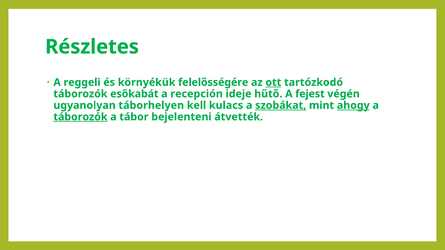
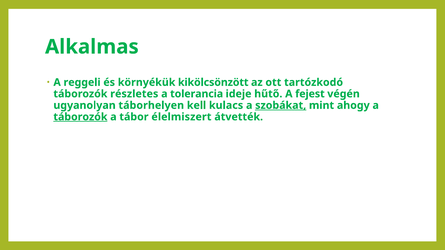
Részletes: Részletes -> Alkalmas (92, 47)
felelősségére: felelősségére -> kikölcsönzött (213, 82)
ott underline: present -> none (273, 82)
esőkabát: esőkabát -> részletes (134, 94)
recepción: recepción -> tolerancia (197, 94)
ahogy underline: present -> none (353, 105)
bejelenteni: bejelenteni -> élelmiszert (181, 117)
